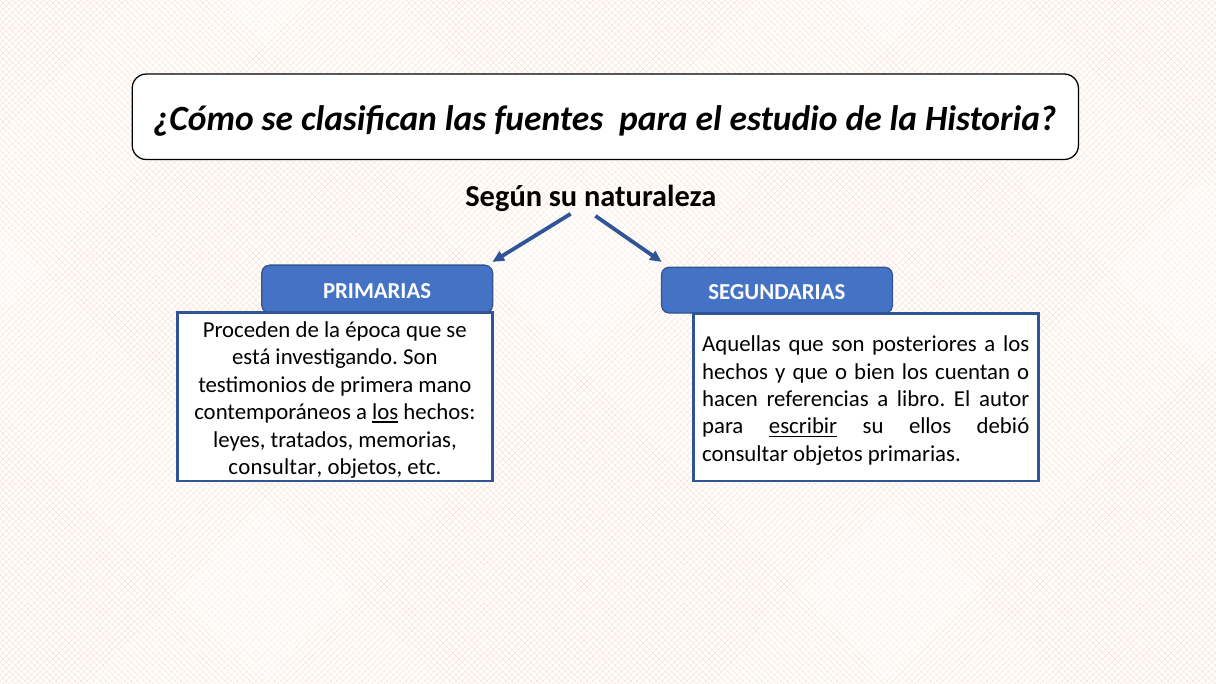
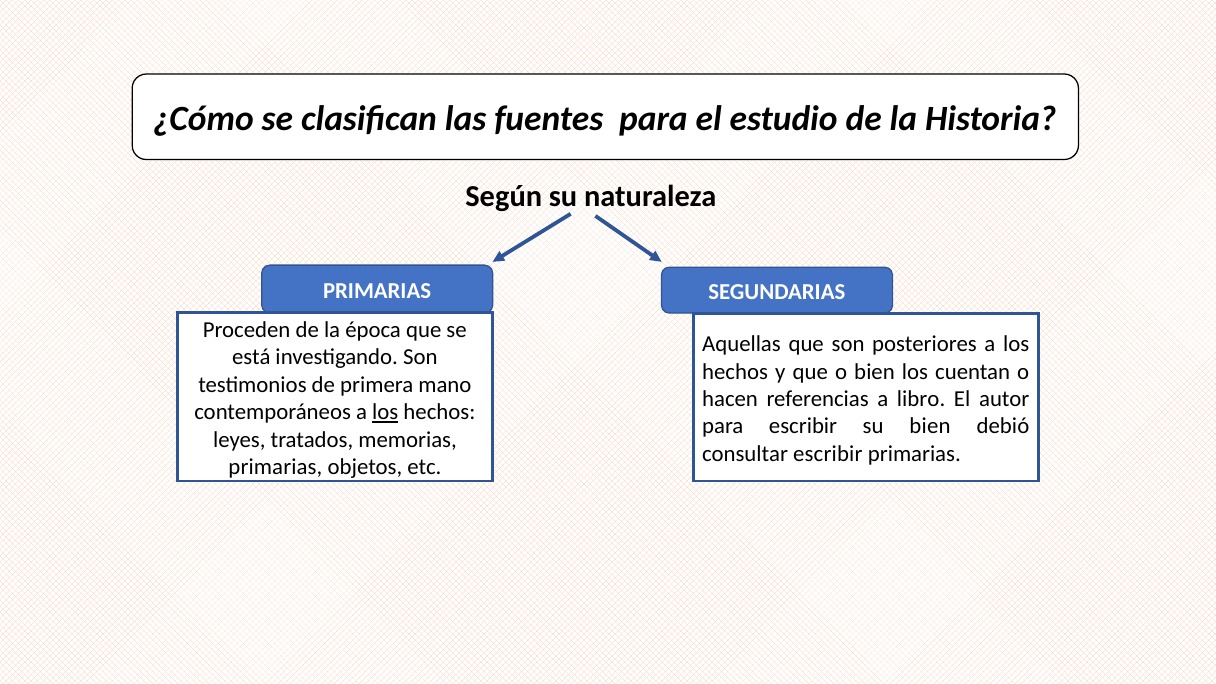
escribir underline: present -> none (803, 426)
su ellos: ellos -> bien (930, 426)
objetos: objetos -> escribir (828, 454)
consultar: consultar -> primarias (275, 467)
